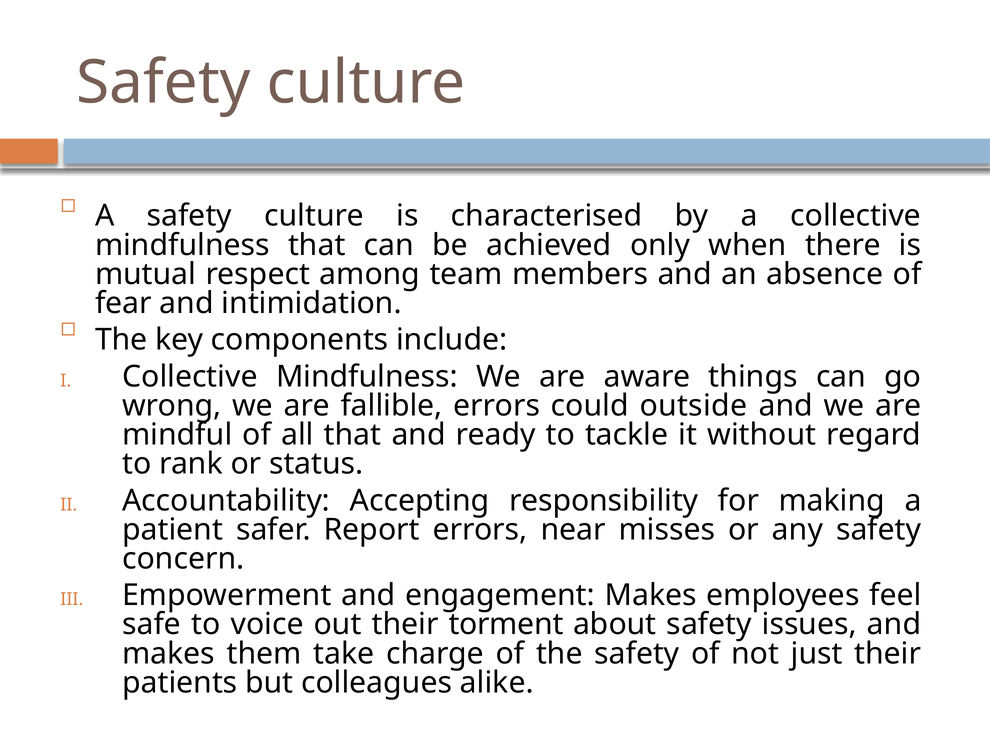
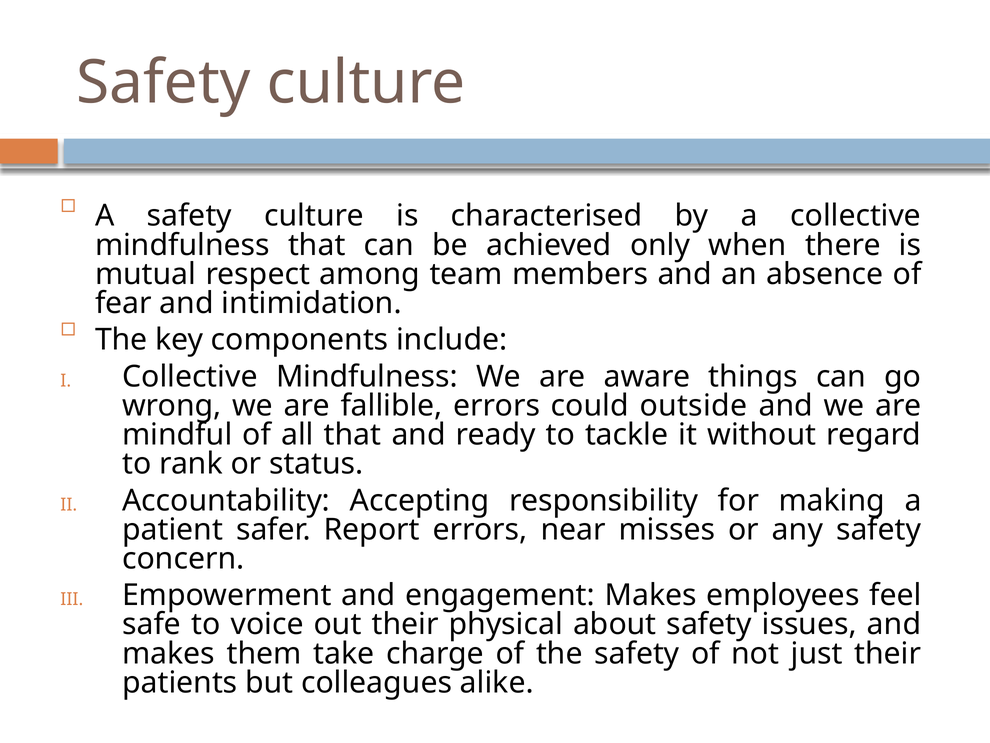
torment: torment -> physical (506, 624)
